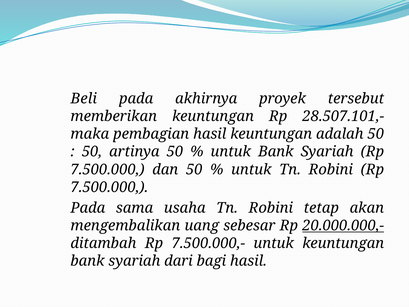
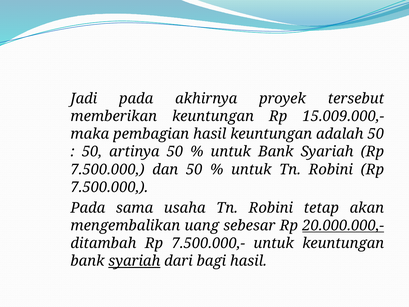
Beli: Beli -> Jadi (84, 98)
28.507.101,-: 28.507.101,- -> 15.009.000,- (343, 116)
syariah underline: none -> present (134, 261)
